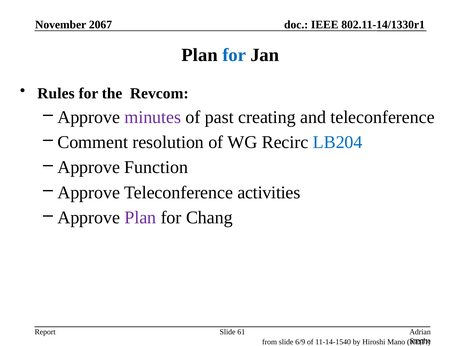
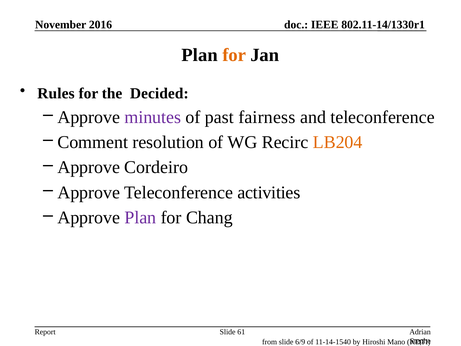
2067: 2067 -> 2016 (100, 25)
for colour: blue -> orange (234, 55)
Revcom: Revcom -> Decided (159, 93)
creating: creating -> fairness (267, 117)
LB204 colour: blue -> orange (338, 142)
Function: Function -> Cordeiro (156, 167)
